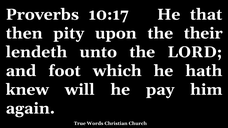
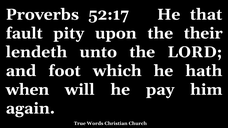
10:17: 10:17 -> 52:17 (109, 15)
then: then -> fault (24, 33)
knew: knew -> when (27, 90)
